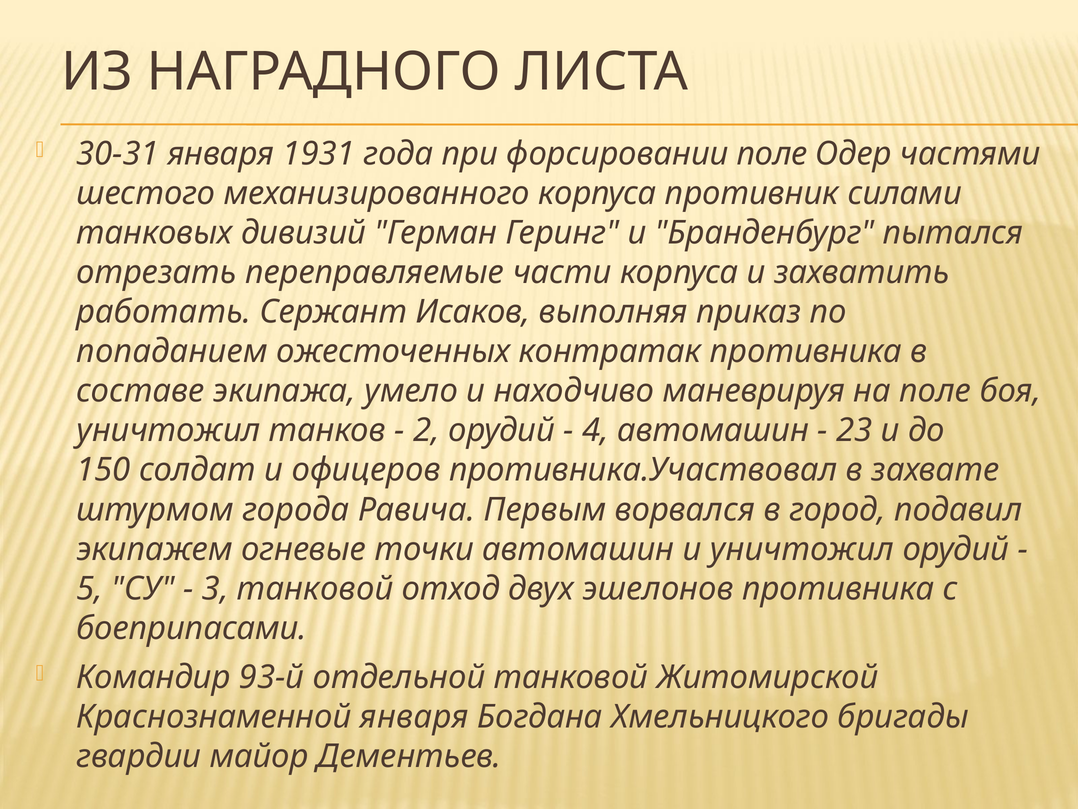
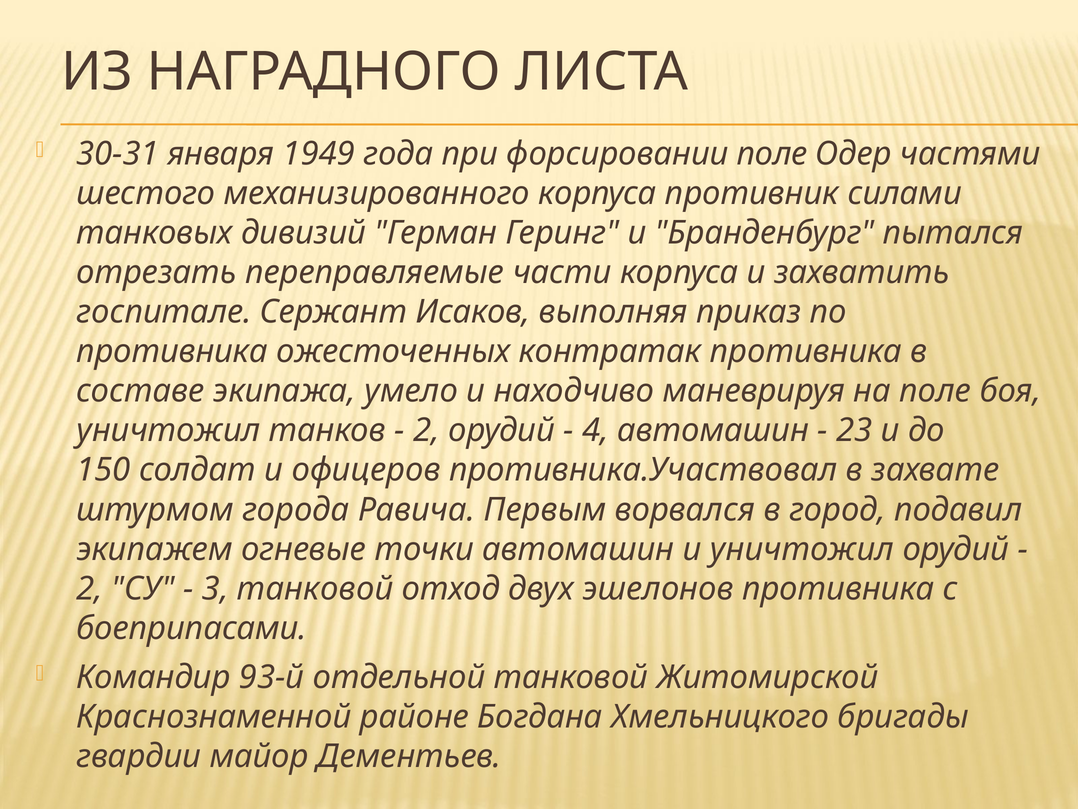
1931: 1931 -> 1949 (319, 154)
работать: работать -> госпитале (164, 312)
попаданием: попаданием -> противника (172, 351)
5: 5 -> 2 (90, 588)
Краснознаменной января: января -> районе (414, 716)
